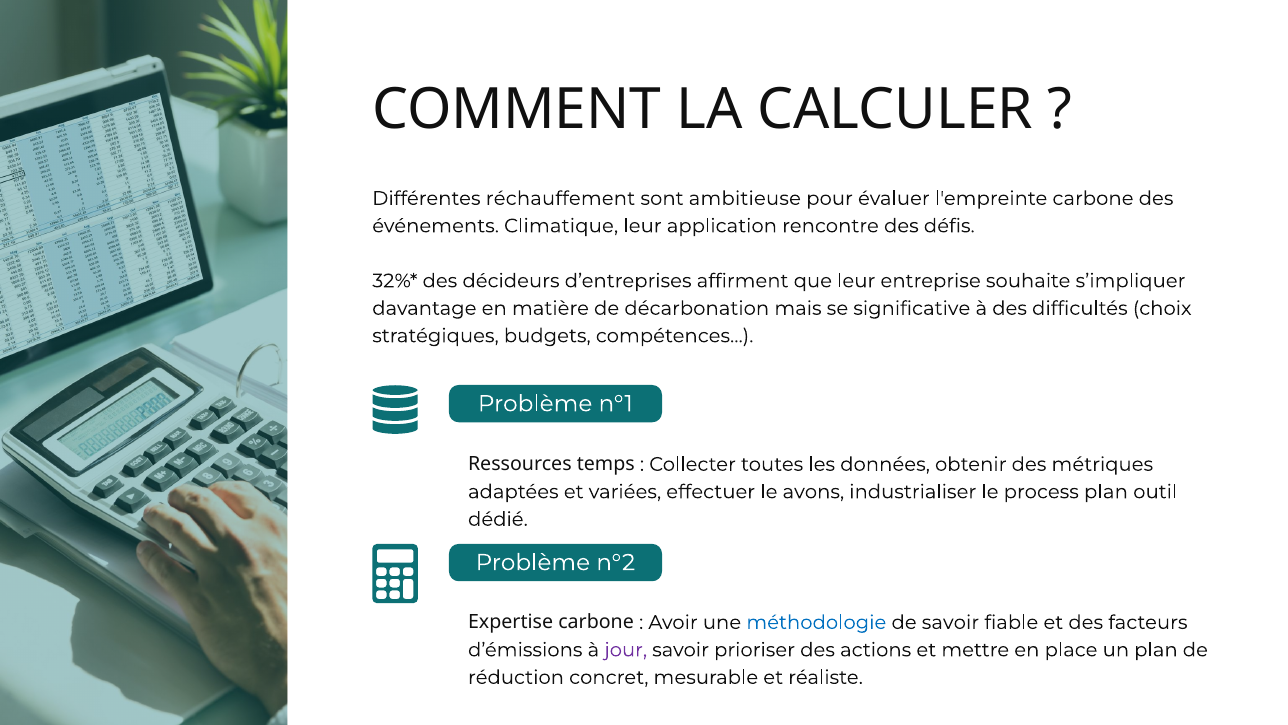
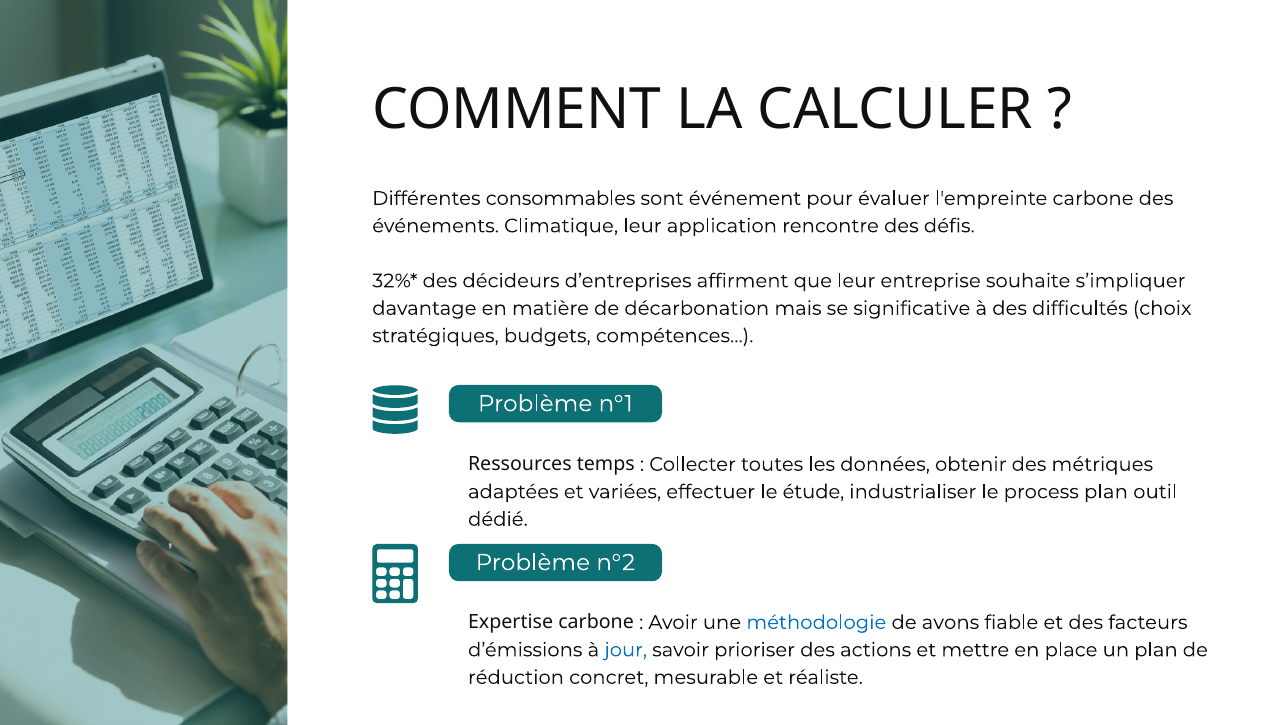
réchauffement: réchauffement -> consommables (561, 198)
ambitieuse: ambitieuse -> événement (745, 198)
avons: avons -> étude (813, 491)
de savoir: savoir -> avons (950, 622)
jour colour: purple -> blue (626, 649)
